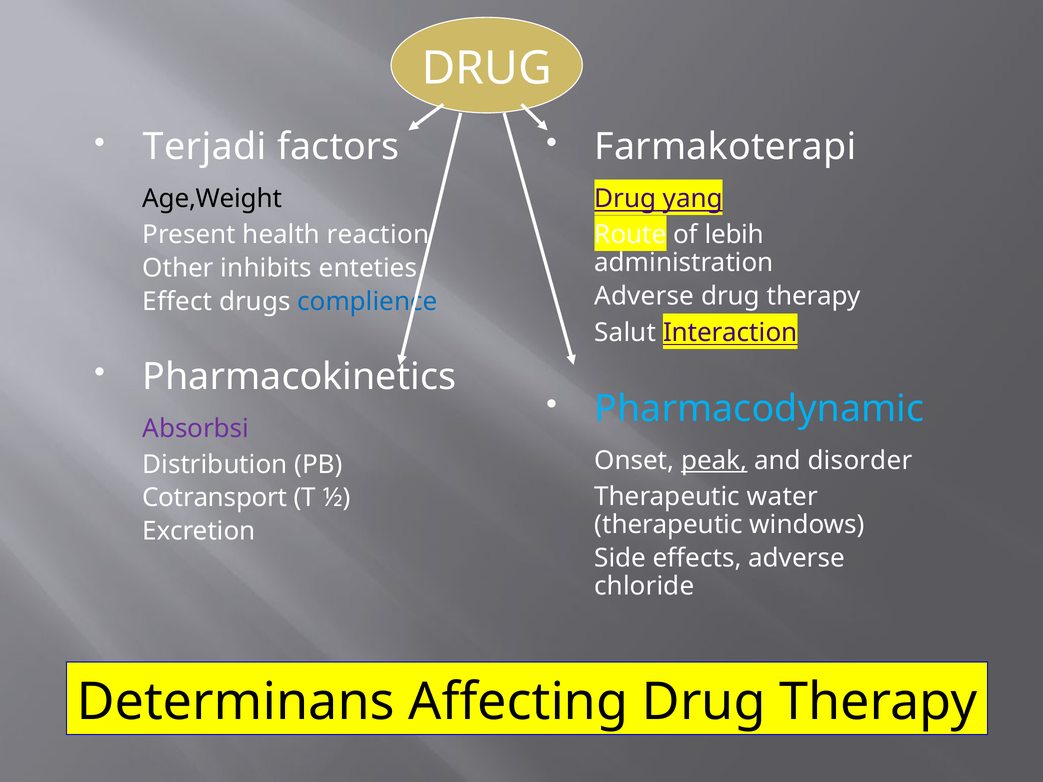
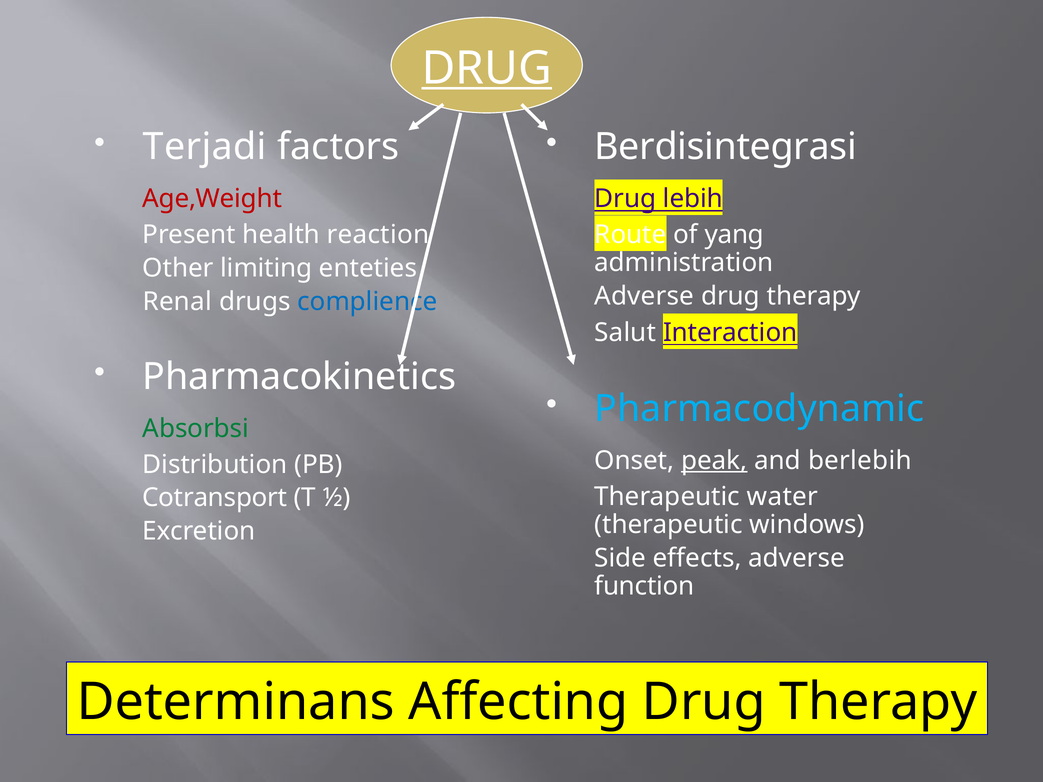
DRUG underline: none -> present (487, 68)
Farmakoterapi: Farmakoterapi -> Berdisintegrasi (726, 147)
Age,Weight colour: black -> red (212, 199)
yang: yang -> lebih (693, 199)
lebih: lebih -> yang (734, 235)
inhibits: inhibits -> limiting (266, 268)
Effect: Effect -> Renal (177, 302)
Absorbsi colour: purple -> green (196, 429)
disorder: disorder -> berlebih (860, 461)
chloride: chloride -> function (644, 586)
